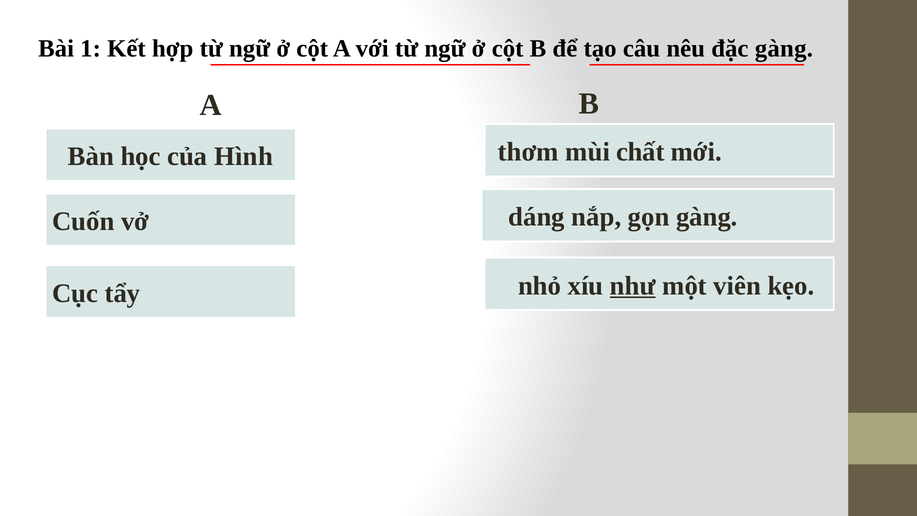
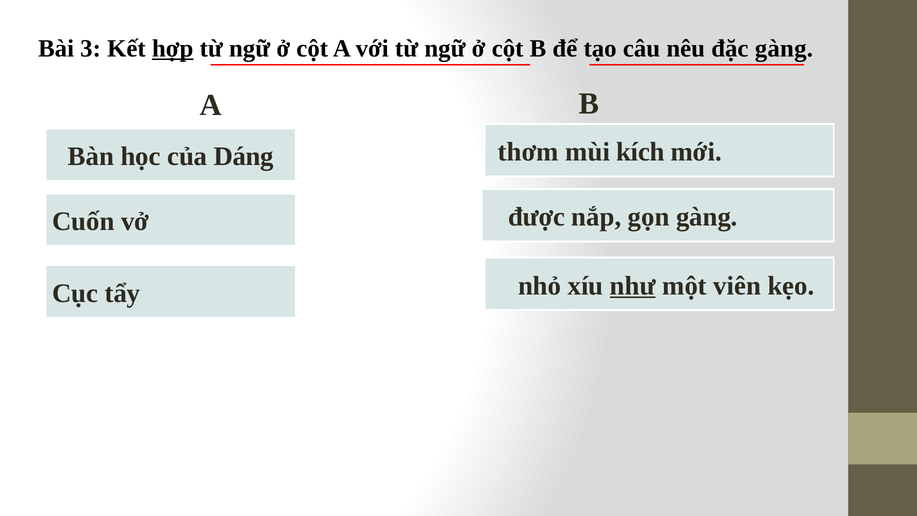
1: 1 -> 3 (91, 49)
hợp underline: none -> present (173, 49)
chất: chất -> kích (640, 152)
Hình: Hình -> Dáng (244, 157)
dáng: dáng -> được (537, 217)
